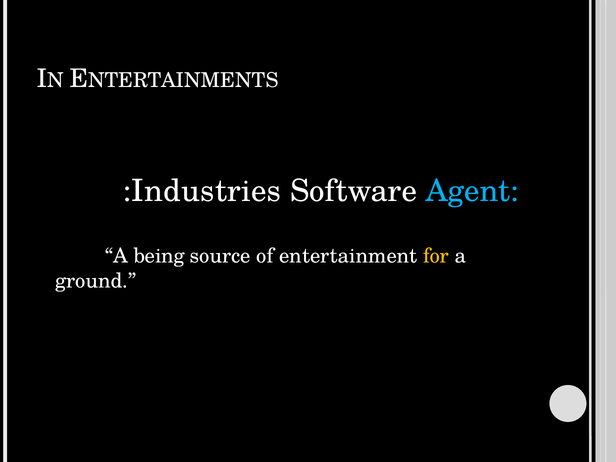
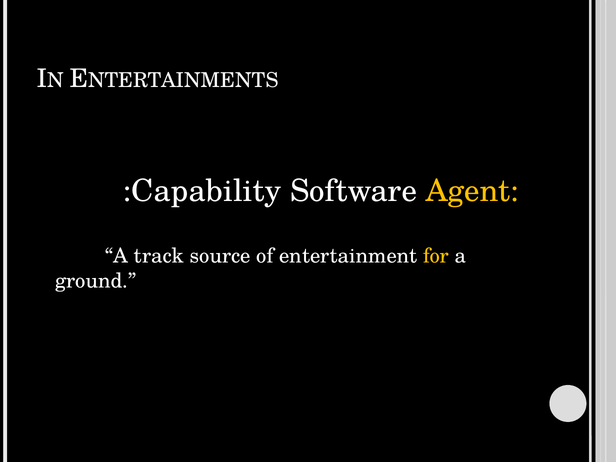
:Industries: :Industries -> :Capability (202, 191)
Agent colour: light blue -> yellow (472, 191)
being: being -> track (159, 256)
